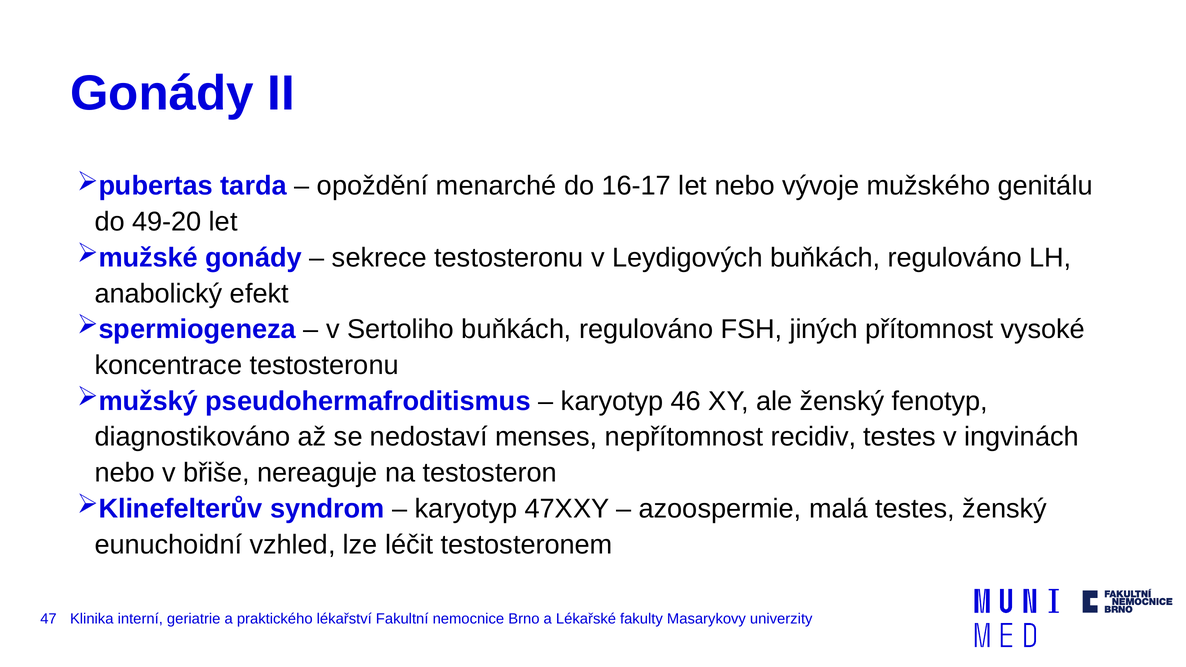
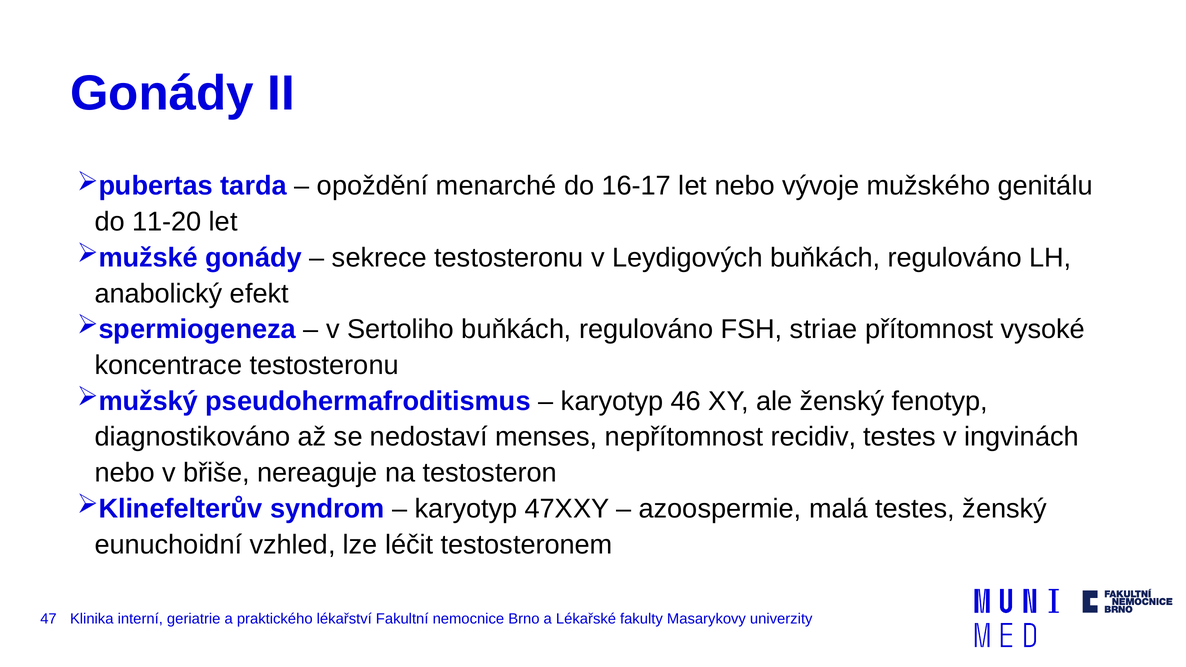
49-20: 49-20 -> 11-20 (167, 222)
jiných: jiných -> striae (824, 329)
